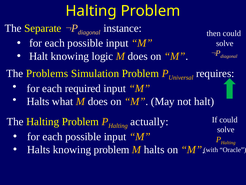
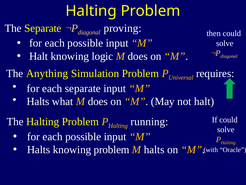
instance: instance -> proving (123, 28)
Problems: Problems -> Anything (47, 73)
each required: required -> separate (83, 88)
actually: actually -> running (149, 121)
